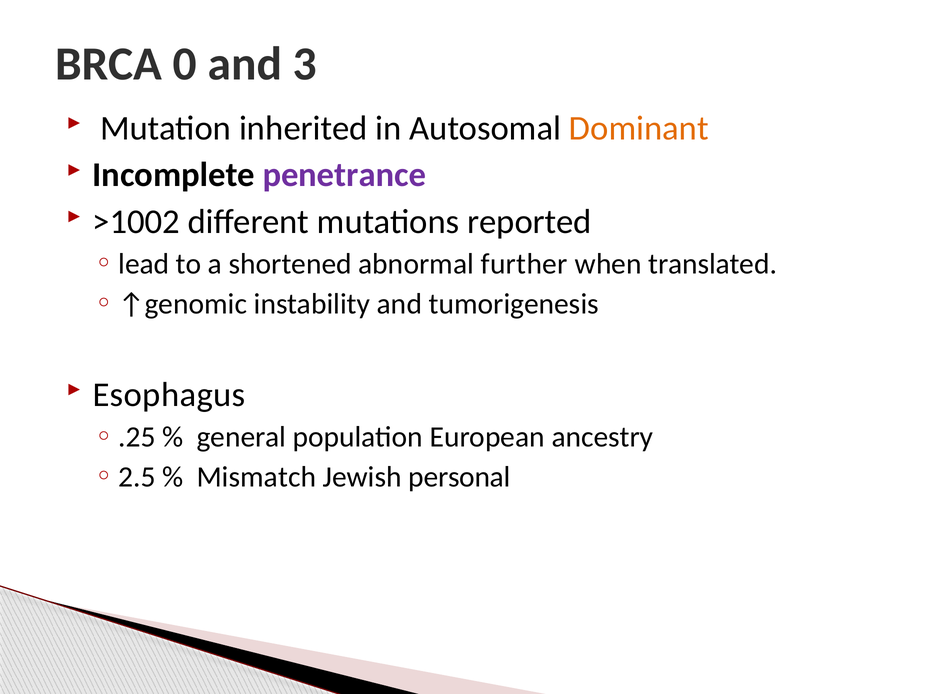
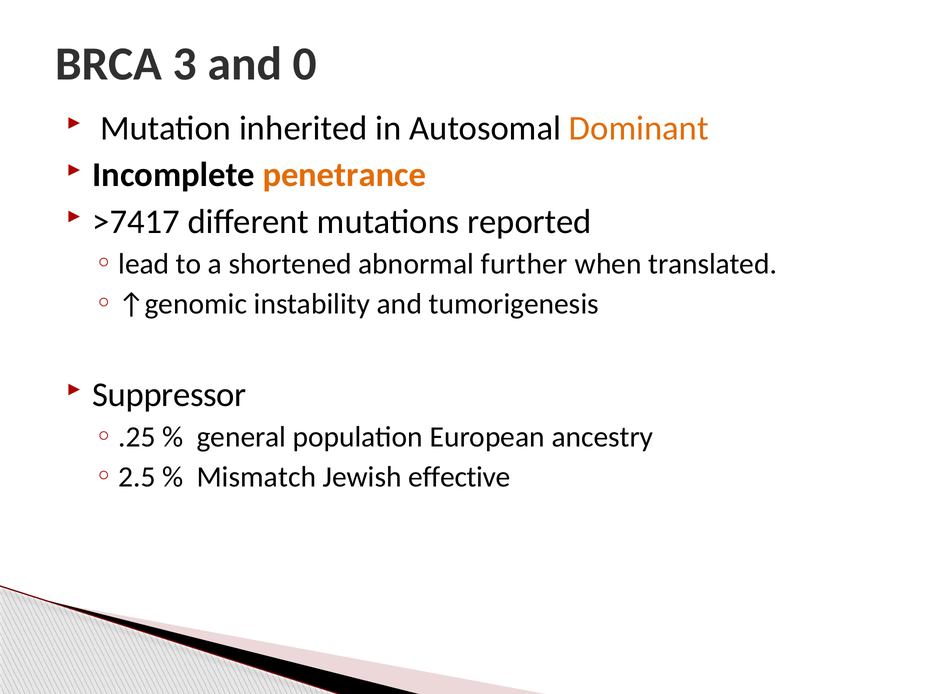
0: 0 -> 3 (185, 64)
3: 3 -> 0 (305, 64)
penetrance colour: purple -> orange (344, 175)
>1002: >1002 -> >7417 (136, 222)
Esophagus: Esophagus -> Suppressor (169, 395)
personal: personal -> effective (459, 477)
